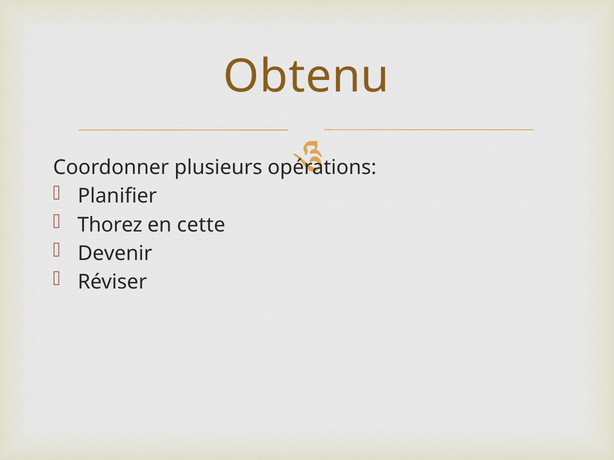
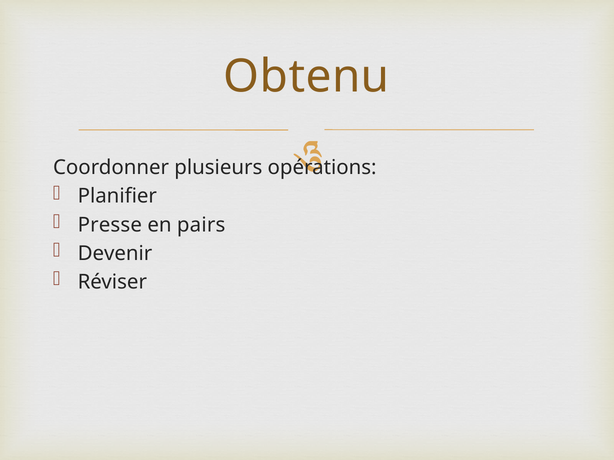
Thorez: Thorez -> Presse (110, 225)
cette: cette -> pairs (201, 225)
